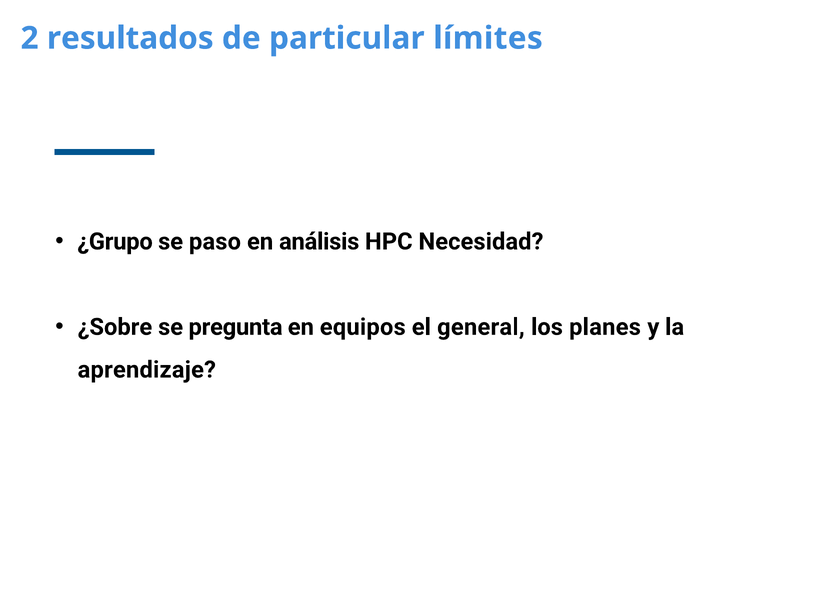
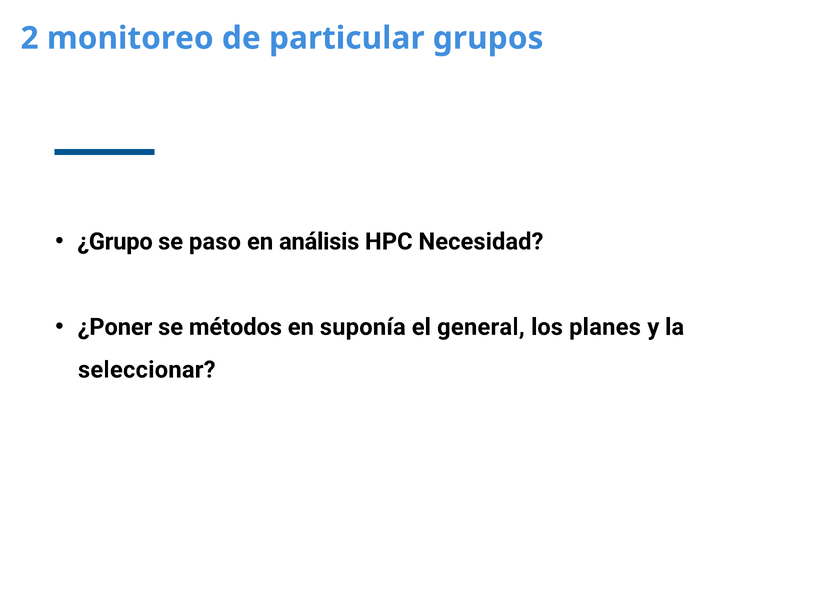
resultados: resultados -> monitoreo (130, 38)
límites: límites -> grupos (488, 38)
¿Sobre: ¿Sobre -> ¿Poner (115, 327)
pregunta: pregunta -> métodos (235, 327)
equipos: equipos -> suponía (363, 327)
aprendizaje: aprendizaje -> seleccionar (147, 369)
